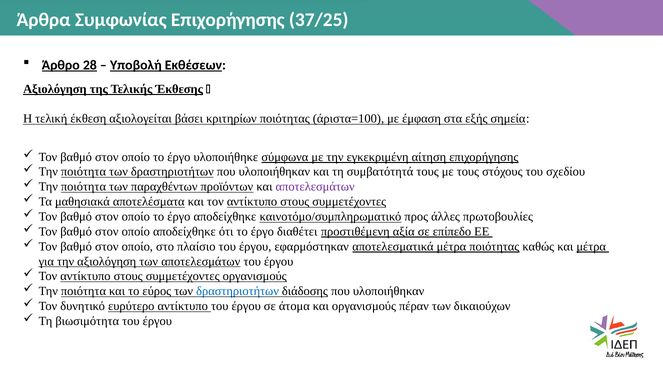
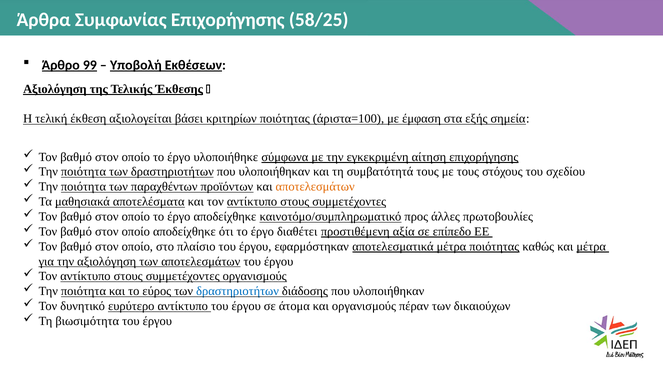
37/25: 37/25 -> 58/25 (319, 20)
28: 28 -> 99 (90, 65)
αποτελεσμάτων colour: purple -> orange (315, 187)
